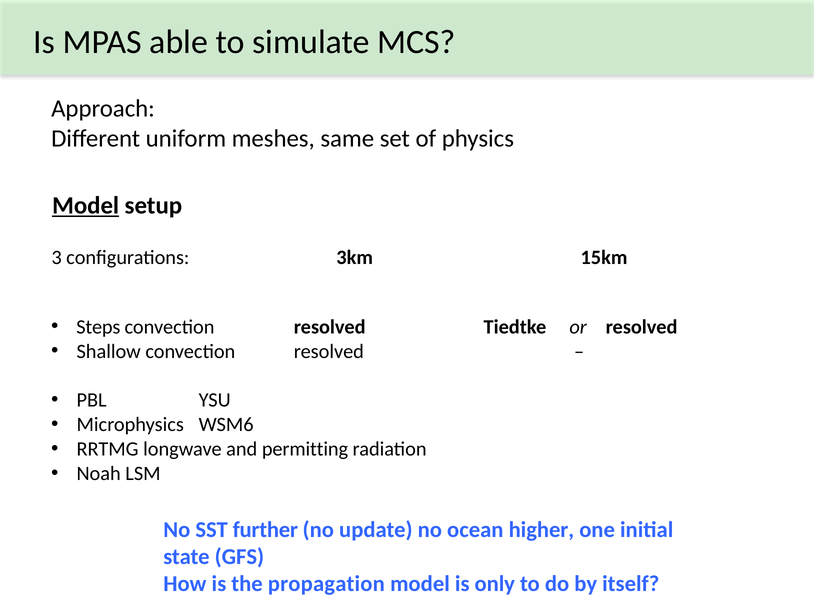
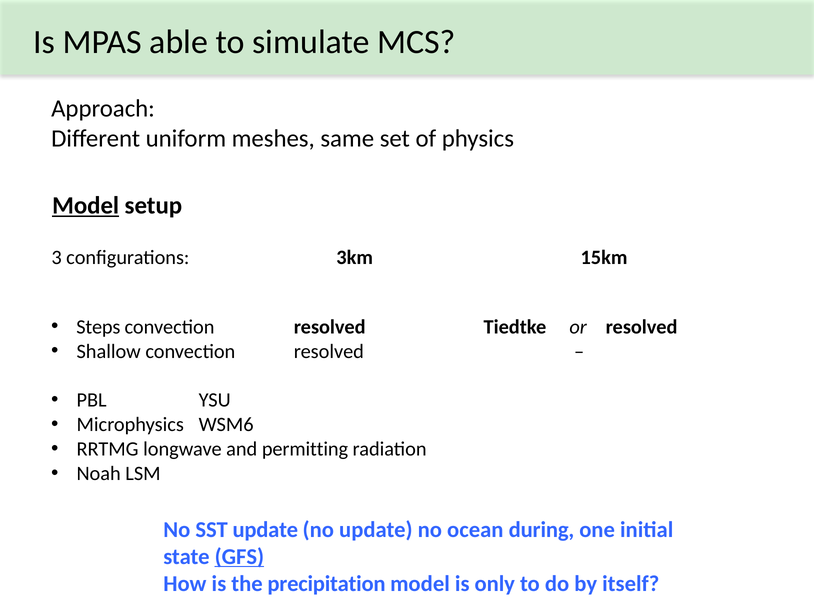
SST further: further -> update (265, 529)
higher: higher -> during (541, 529)
GFS underline: none -> present (239, 556)
propagation: propagation -> precipitation (327, 584)
